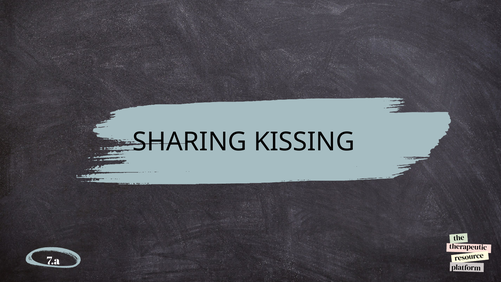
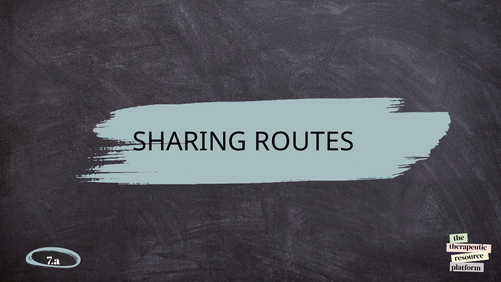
KISSING: KISSING -> ROUTES (304, 142)
